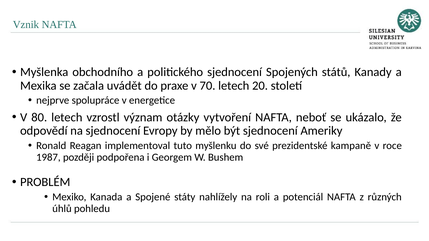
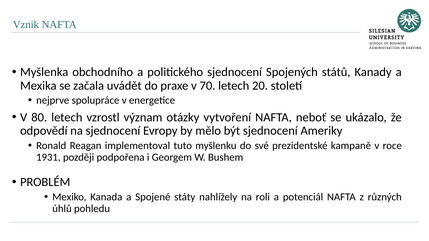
1987: 1987 -> 1931 (48, 157)
